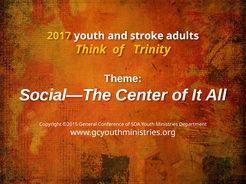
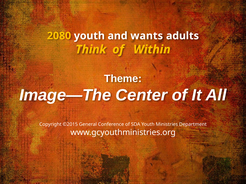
2017: 2017 -> 2080 (59, 36)
stroke: stroke -> wants (147, 36)
Trinity: Trinity -> Within (152, 50)
Social—The: Social—The -> Image—The (65, 95)
